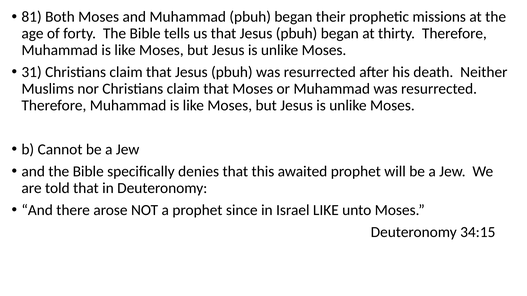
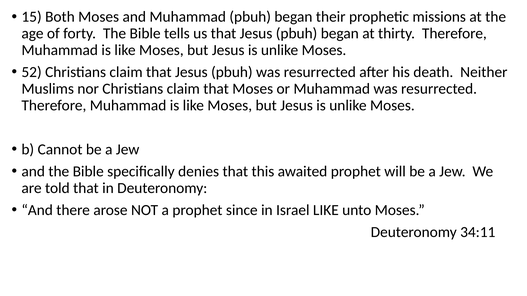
81: 81 -> 15 (32, 17)
31: 31 -> 52 (32, 72)
34:15: 34:15 -> 34:11 (478, 233)
